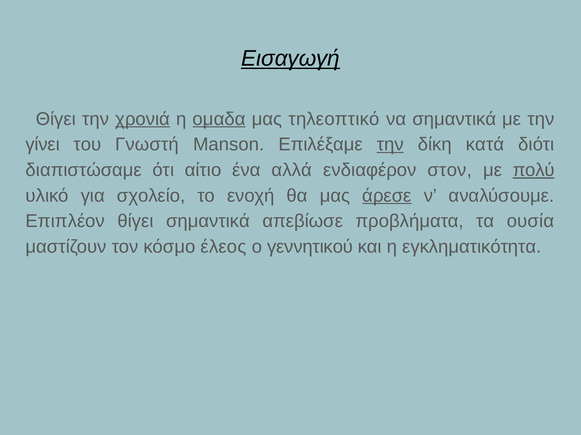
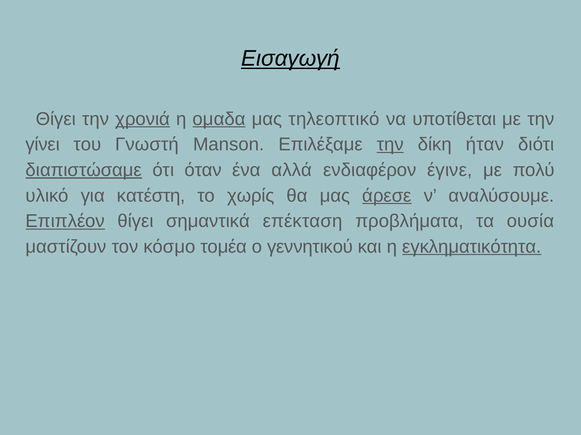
να σημαντικά: σημαντικά -> υποτίθεται (454, 119)
κατά: κατά -> ήταν (485, 145)
διαπιστώσαμε underline: none -> present (84, 170)
αίτιο: αίτιο -> όταν (203, 170)
στον: στον -> έγινε (450, 170)
πολύ underline: present -> none (534, 170)
σχολείο: σχολείο -> κατέστη (151, 196)
ενοχή: ενοχή -> χωρίς (251, 196)
Επιπλέον underline: none -> present (65, 221)
απεβίωσε: απεβίωσε -> επέκταση (303, 221)
έλεος: έλεος -> τομέα (224, 247)
εγκληματικότητα underline: none -> present (472, 247)
